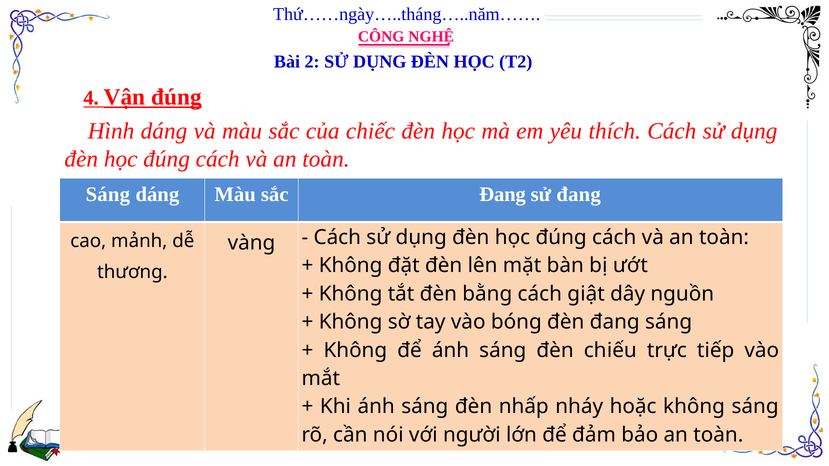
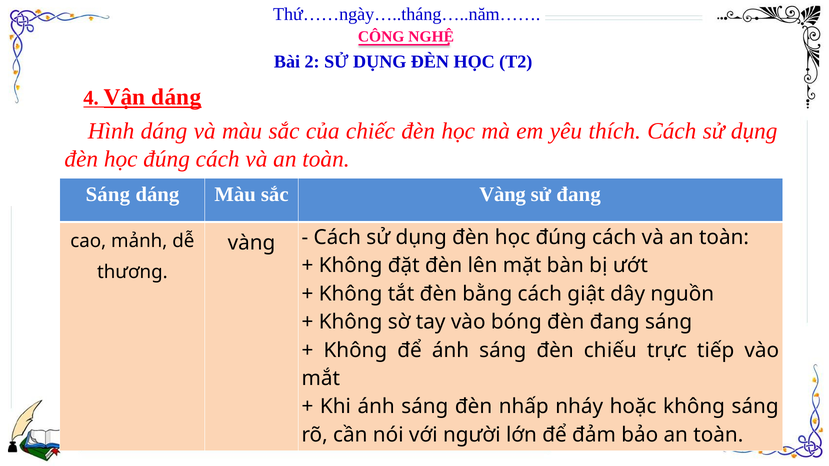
Vận đúng: đúng -> dáng (176, 97)
sắc Đang: Đang -> Vàng (503, 194)
